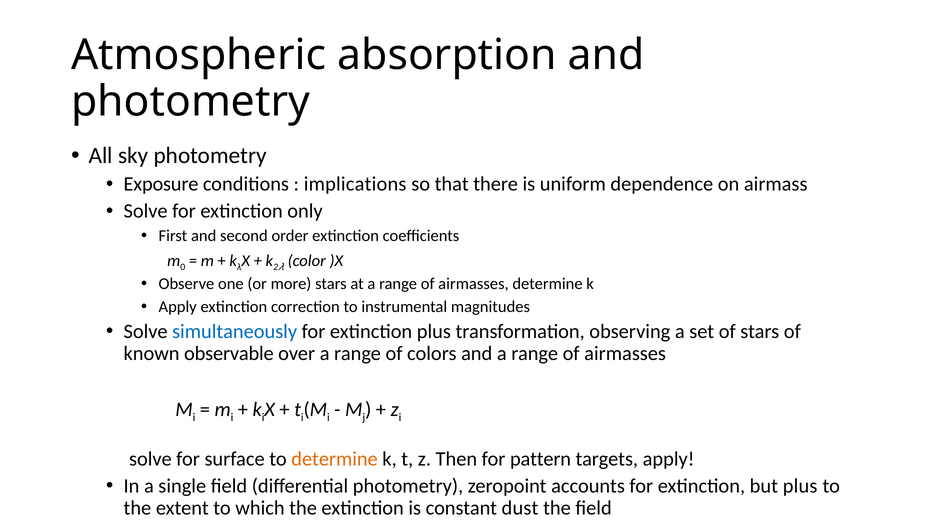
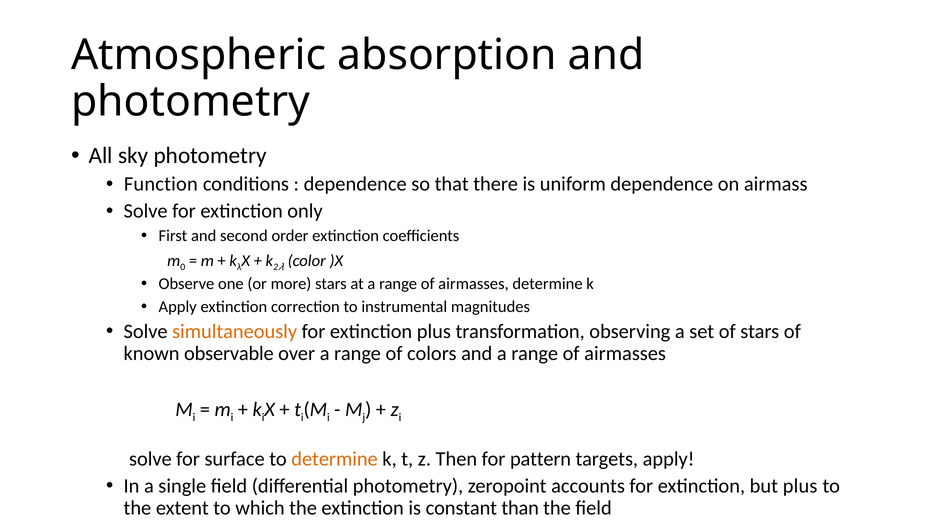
Exposure: Exposure -> Function (161, 184)
implications: implications -> dependence (355, 184)
simultaneously colour: blue -> orange (235, 331)
dust: dust -> than (520, 508)
